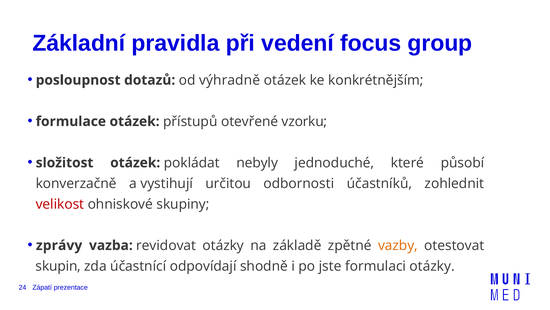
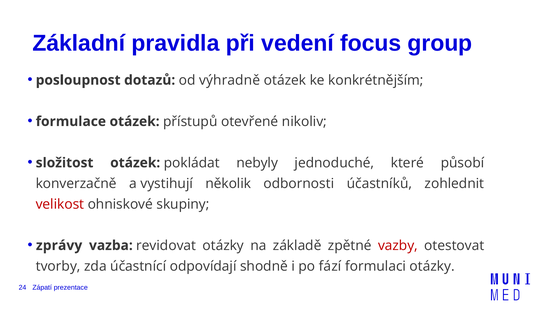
vzorku: vzorku -> nikoliv (304, 121)
určitou: určitou -> několik (228, 183)
vazby colour: orange -> red (398, 245)
skupin: skupin -> tvorby (58, 266)
jste: jste -> fází (330, 266)
